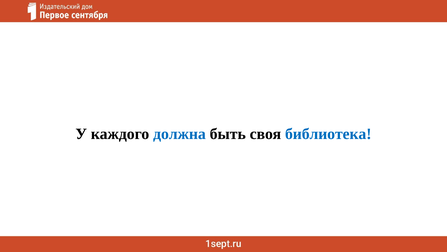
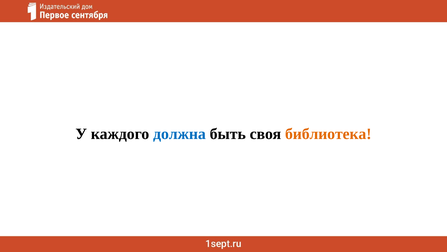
библиотека colour: blue -> orange (328, 134)
